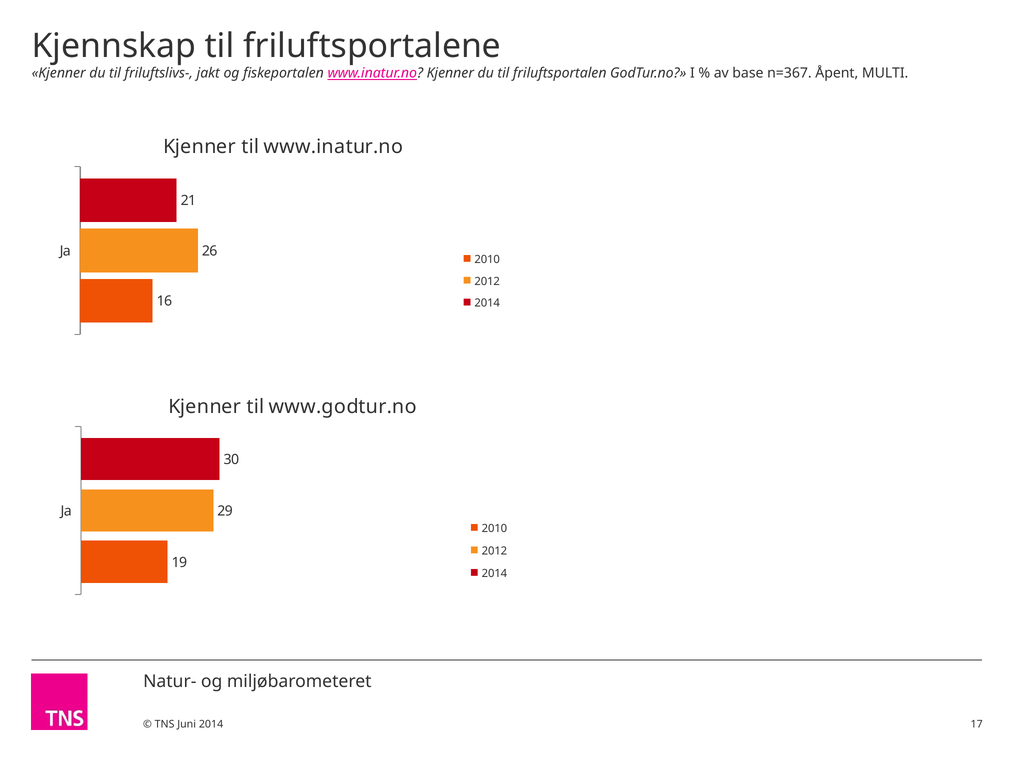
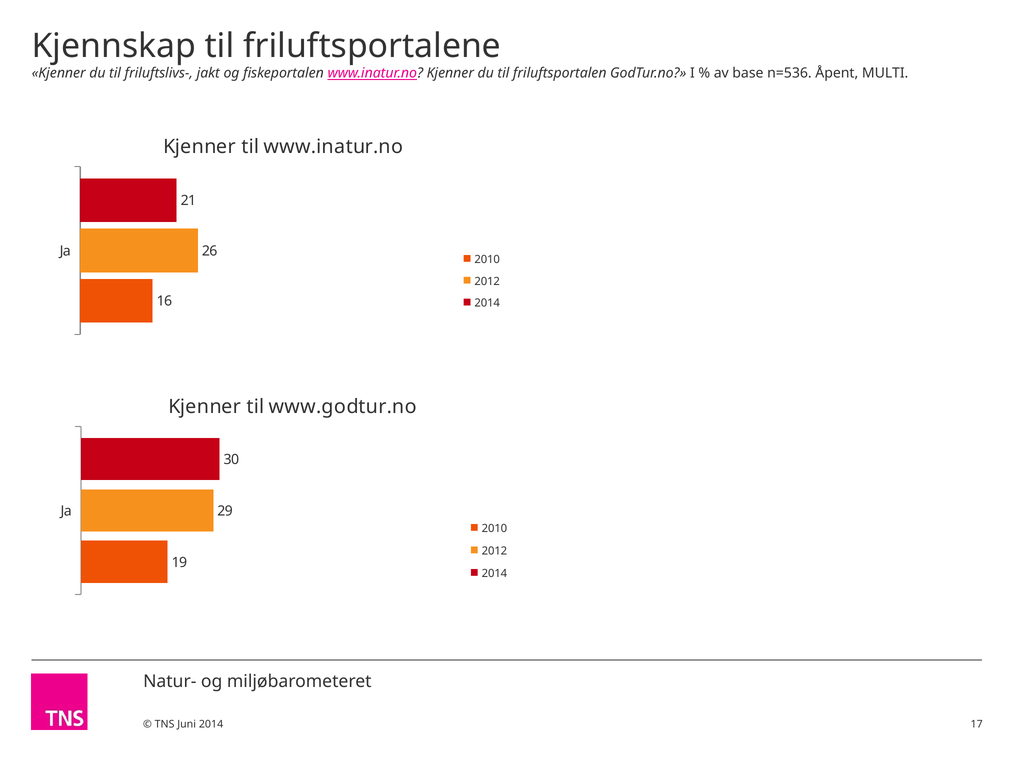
n=367: n=367 -> n=536 (789, 73)
